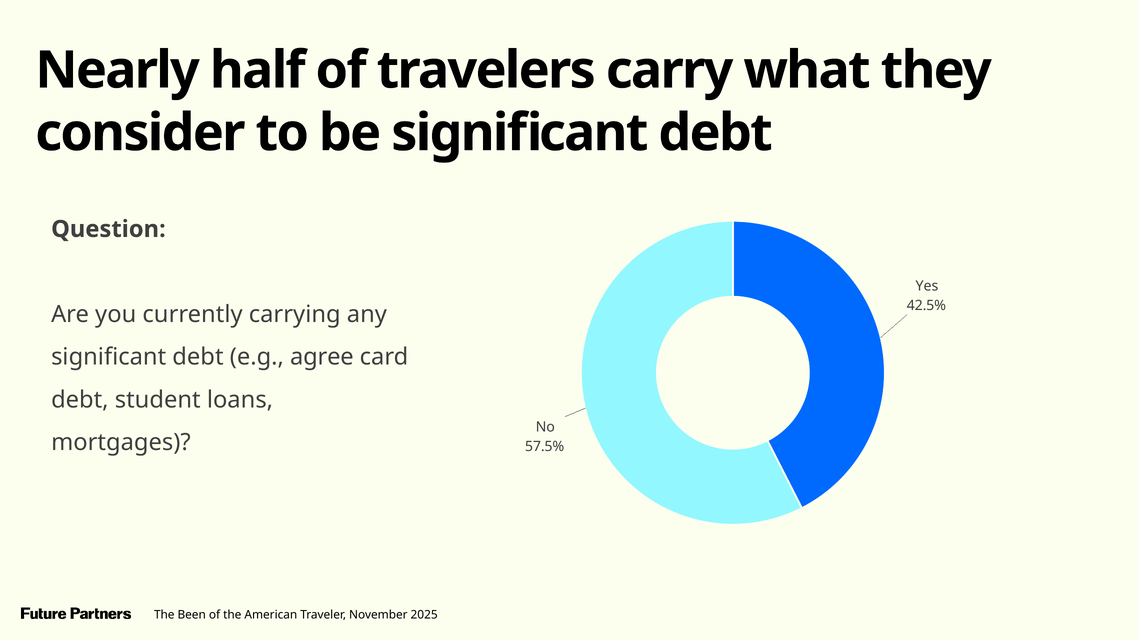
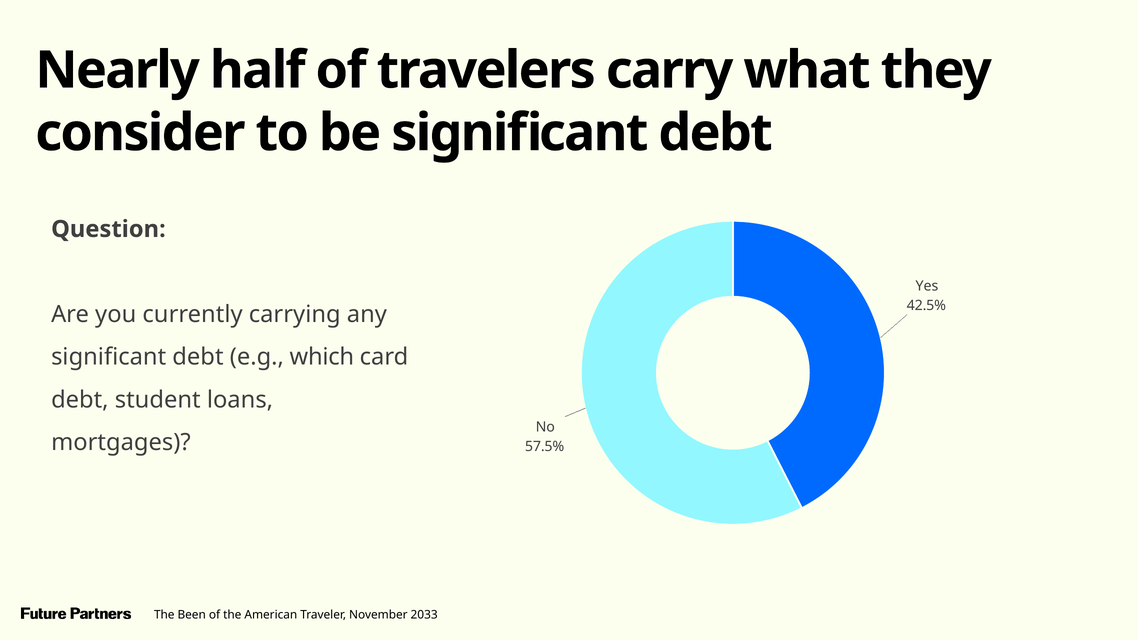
agree: agree -> which (322, 357)
2025: 2025 -> 2033 (424, 615)
